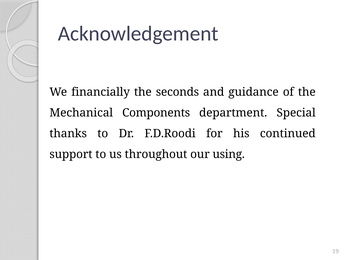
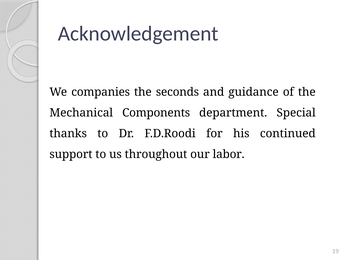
financially: financially -> companies (101, 92)
using: using -> labor (229, 155)
